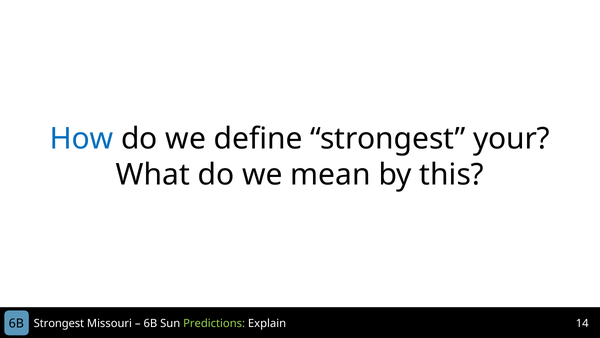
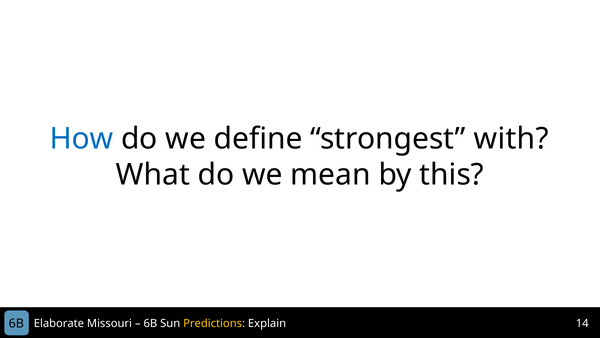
your: your -> with (511, 139)
Strongest: Strongest -> Elaborate (59, 323)
Predictions colour: light green -> yellow (214, 323)
